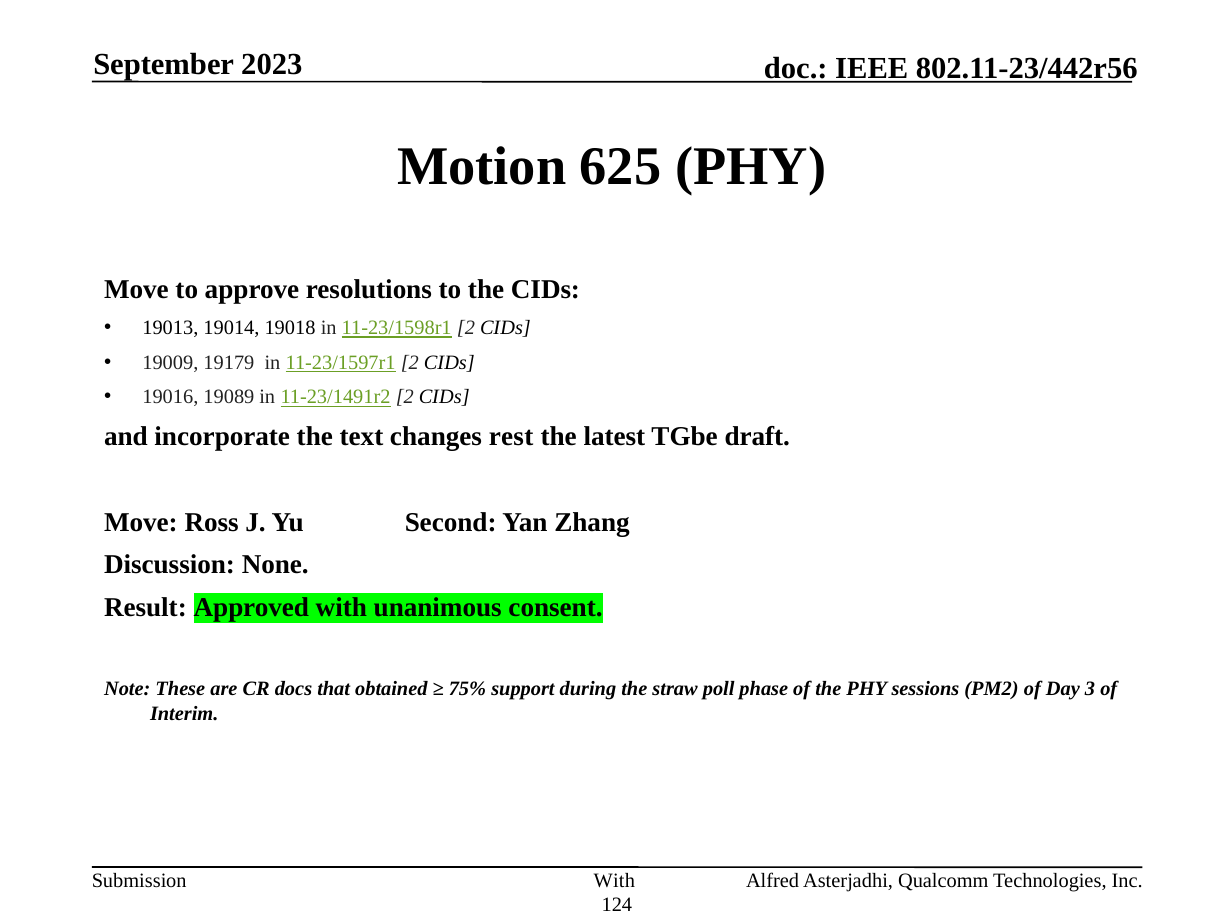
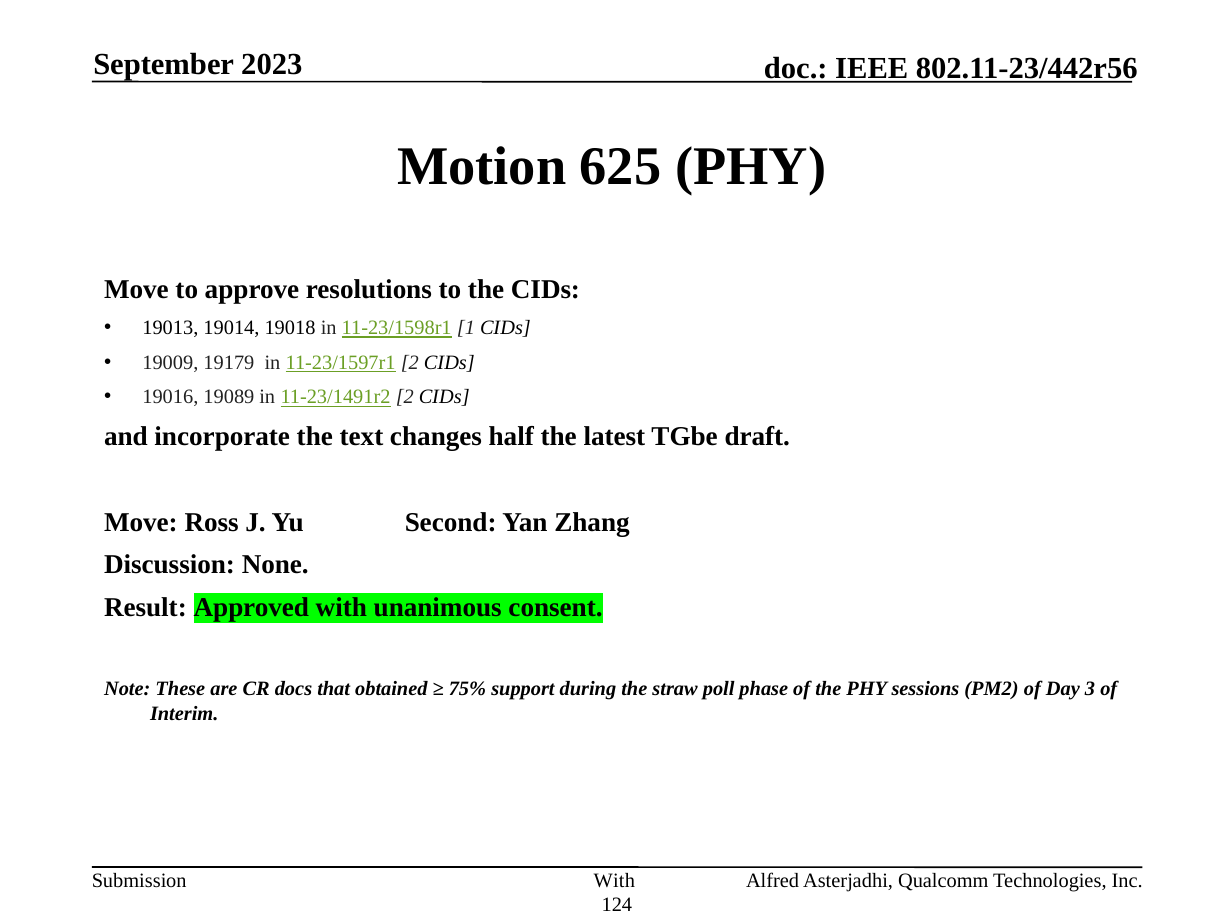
11-23/1598r1 2: 2 -> 1 (466, 328)
rest: rest -> half (511, 436)
